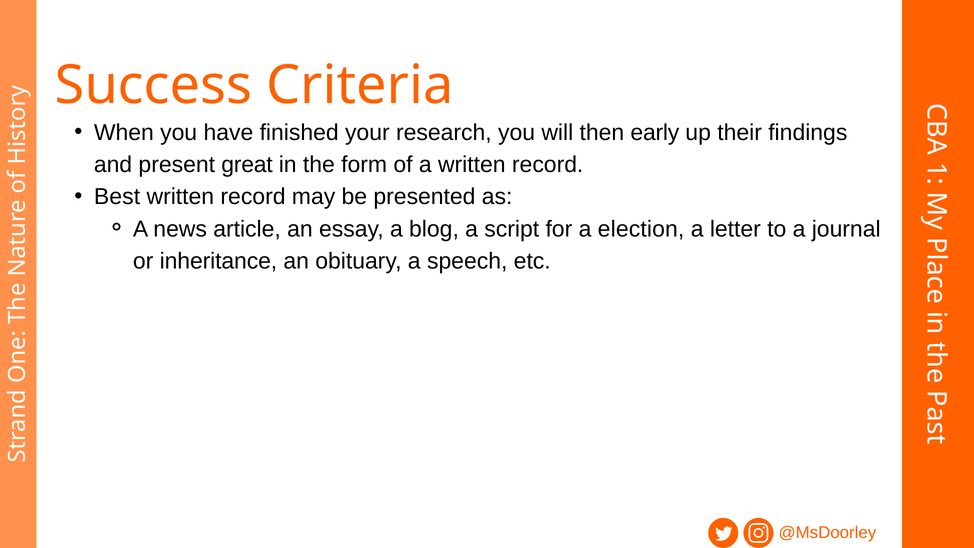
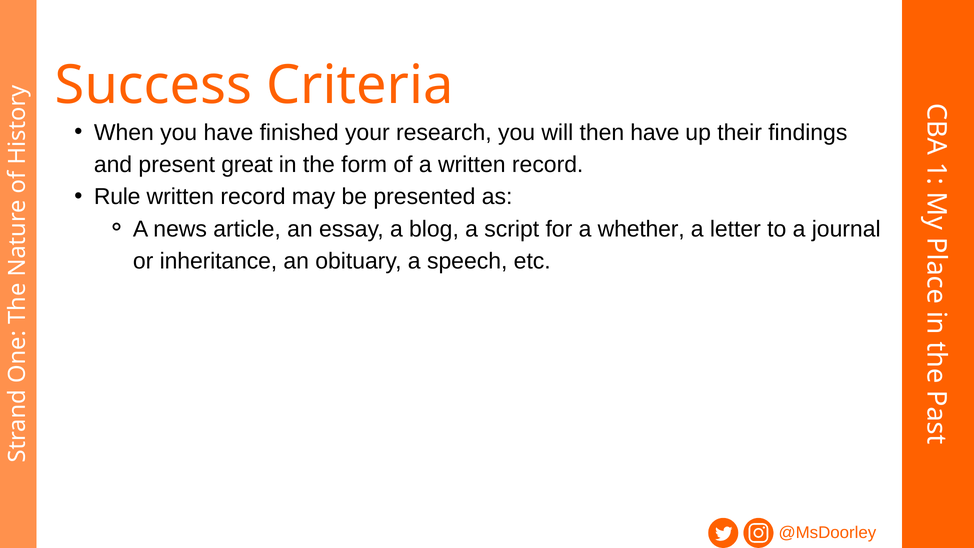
then early: early -> have (655, 132)
Best: Best -> Rule (117, 197)
election: election -> whether (641, 229)
